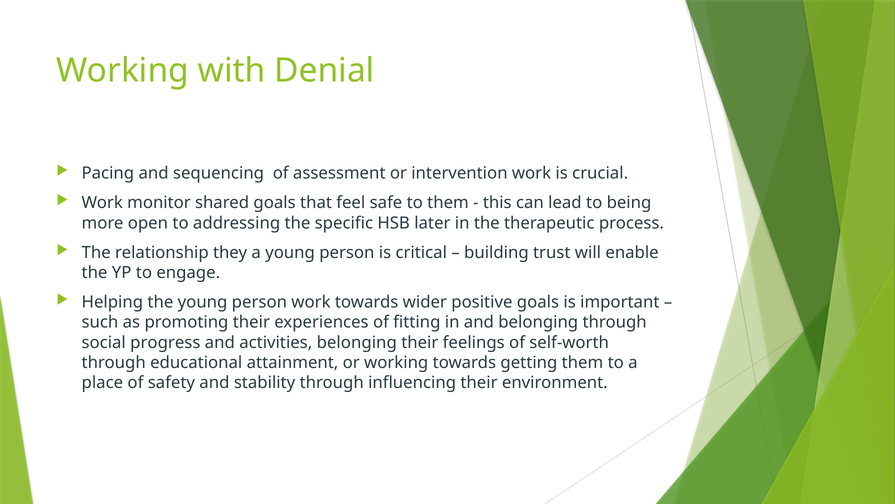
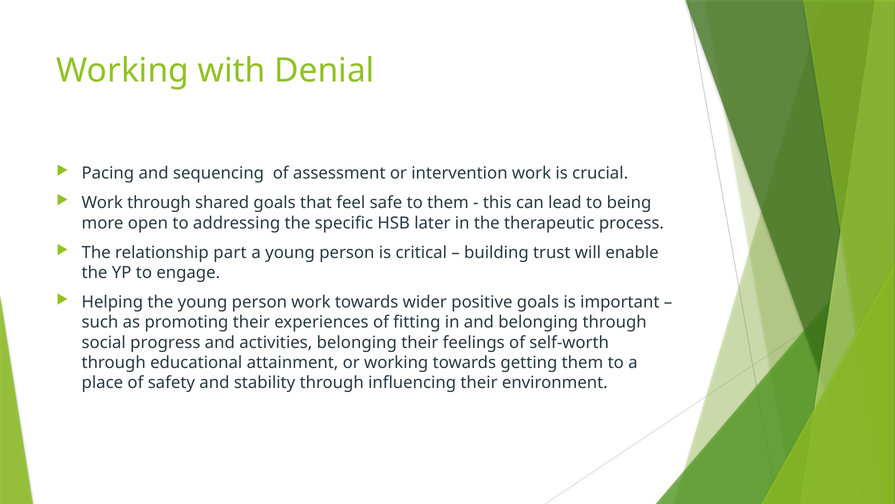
Work monitor: monitor -> through (159, 203)
they: they -> part (230, 252)
